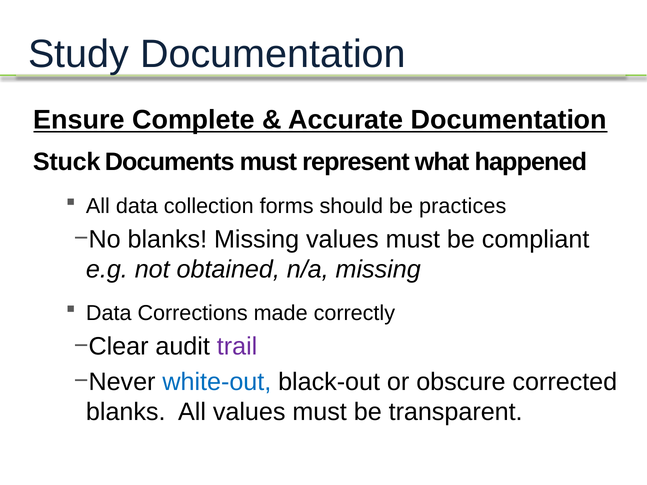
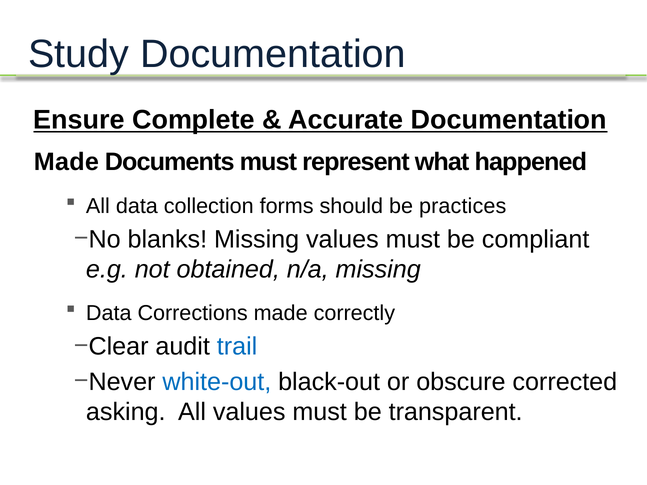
Stuck: Stuck -> Made (66, 162)
trail colour: purple -> blue (237, 347)
blanks: blanks -> asking (126, 412)
